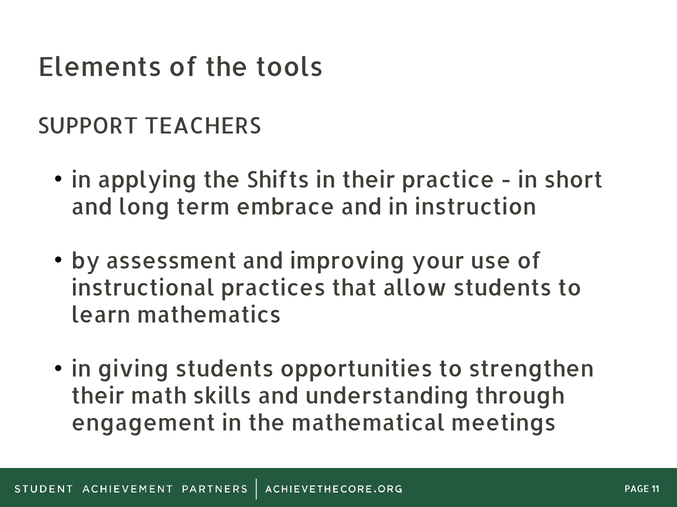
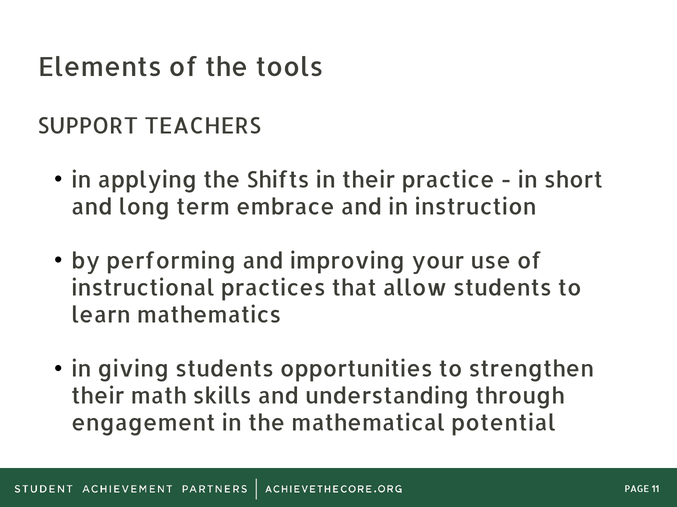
assessment: assessment -> performing (171, 262)
meetings: meetings -> potential (503, 424)
